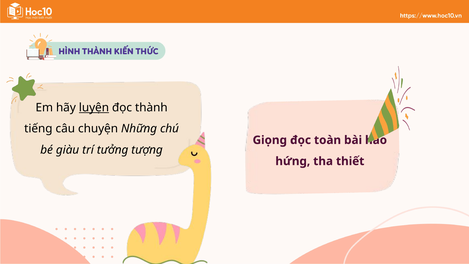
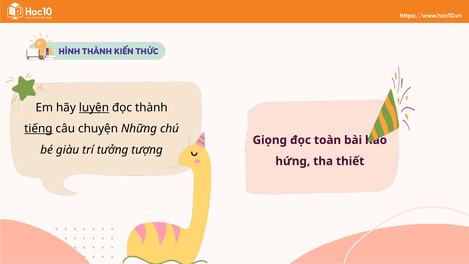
tiếng underline: none -> present (38, 129)
